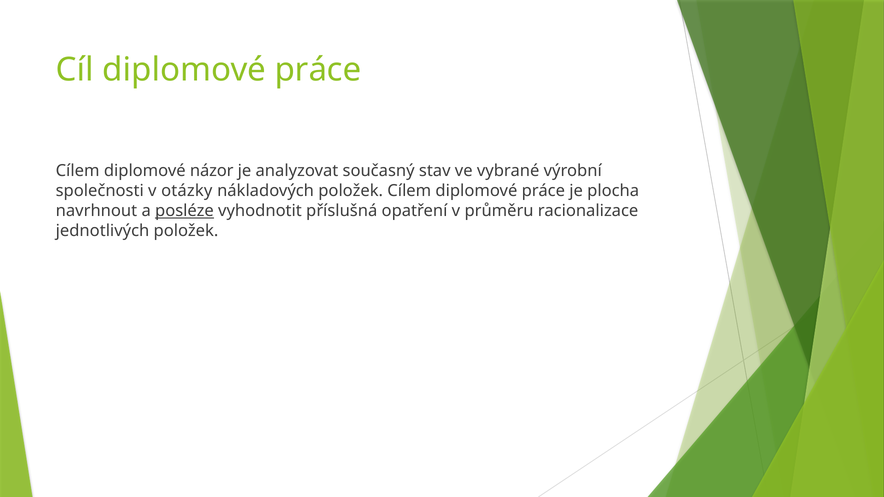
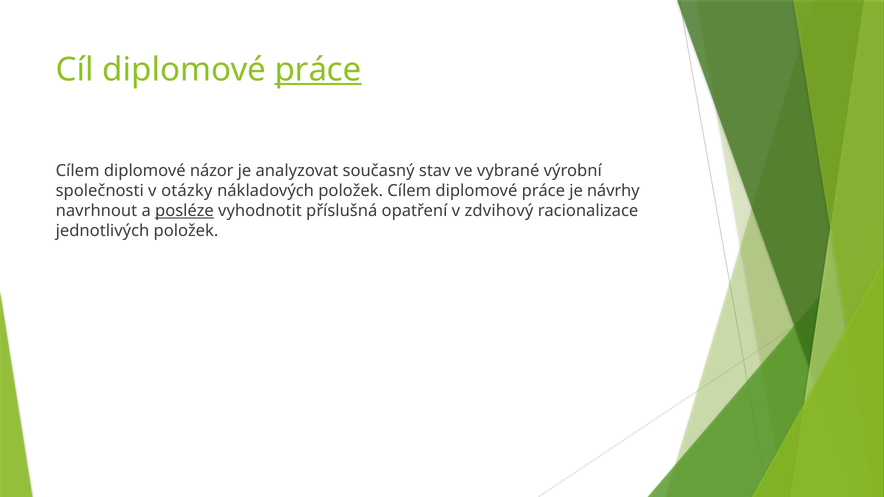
práce underline: none -> present (318, 70)
plocha: plocha -> návrhy (613, 191)
průměru: průměru -> zdvihový (499, 211)
